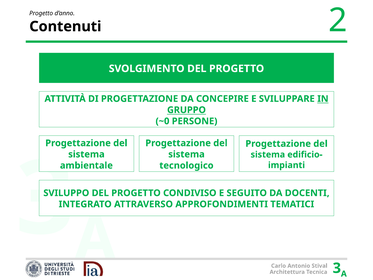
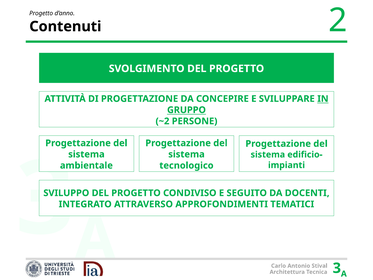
~0: ~0 -> ~2 (162, 121)
